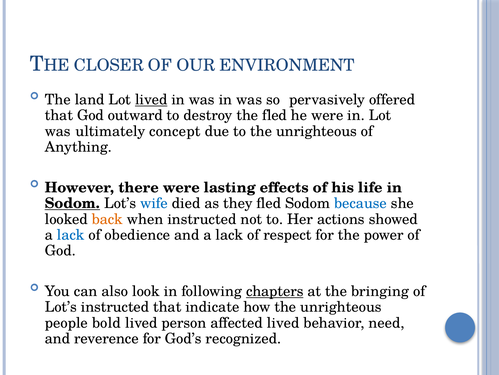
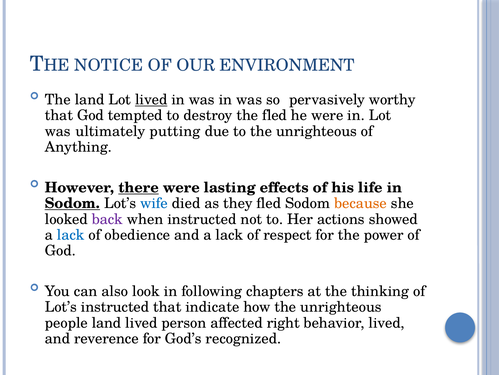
CLOSER: CLOSER -> NOTICE (109, 65)
offered: offered -> worthy (392, 100)
outward: outward -> tempted (135, 115)
concept: concept -> putting (175, 131)
there underline: none -> present (139, 187)
because colour: blue -> orange (361, 203)
back colour: orange -> purple (107, 219)
chapters underline: present -> none (275, 291)
bringing: bringing -> thinking (380, 291)
people bold: bold -> land (107, 322)
affected lived: lived -> right (283, 322)
behavior need: need -> lived (387, 322)
